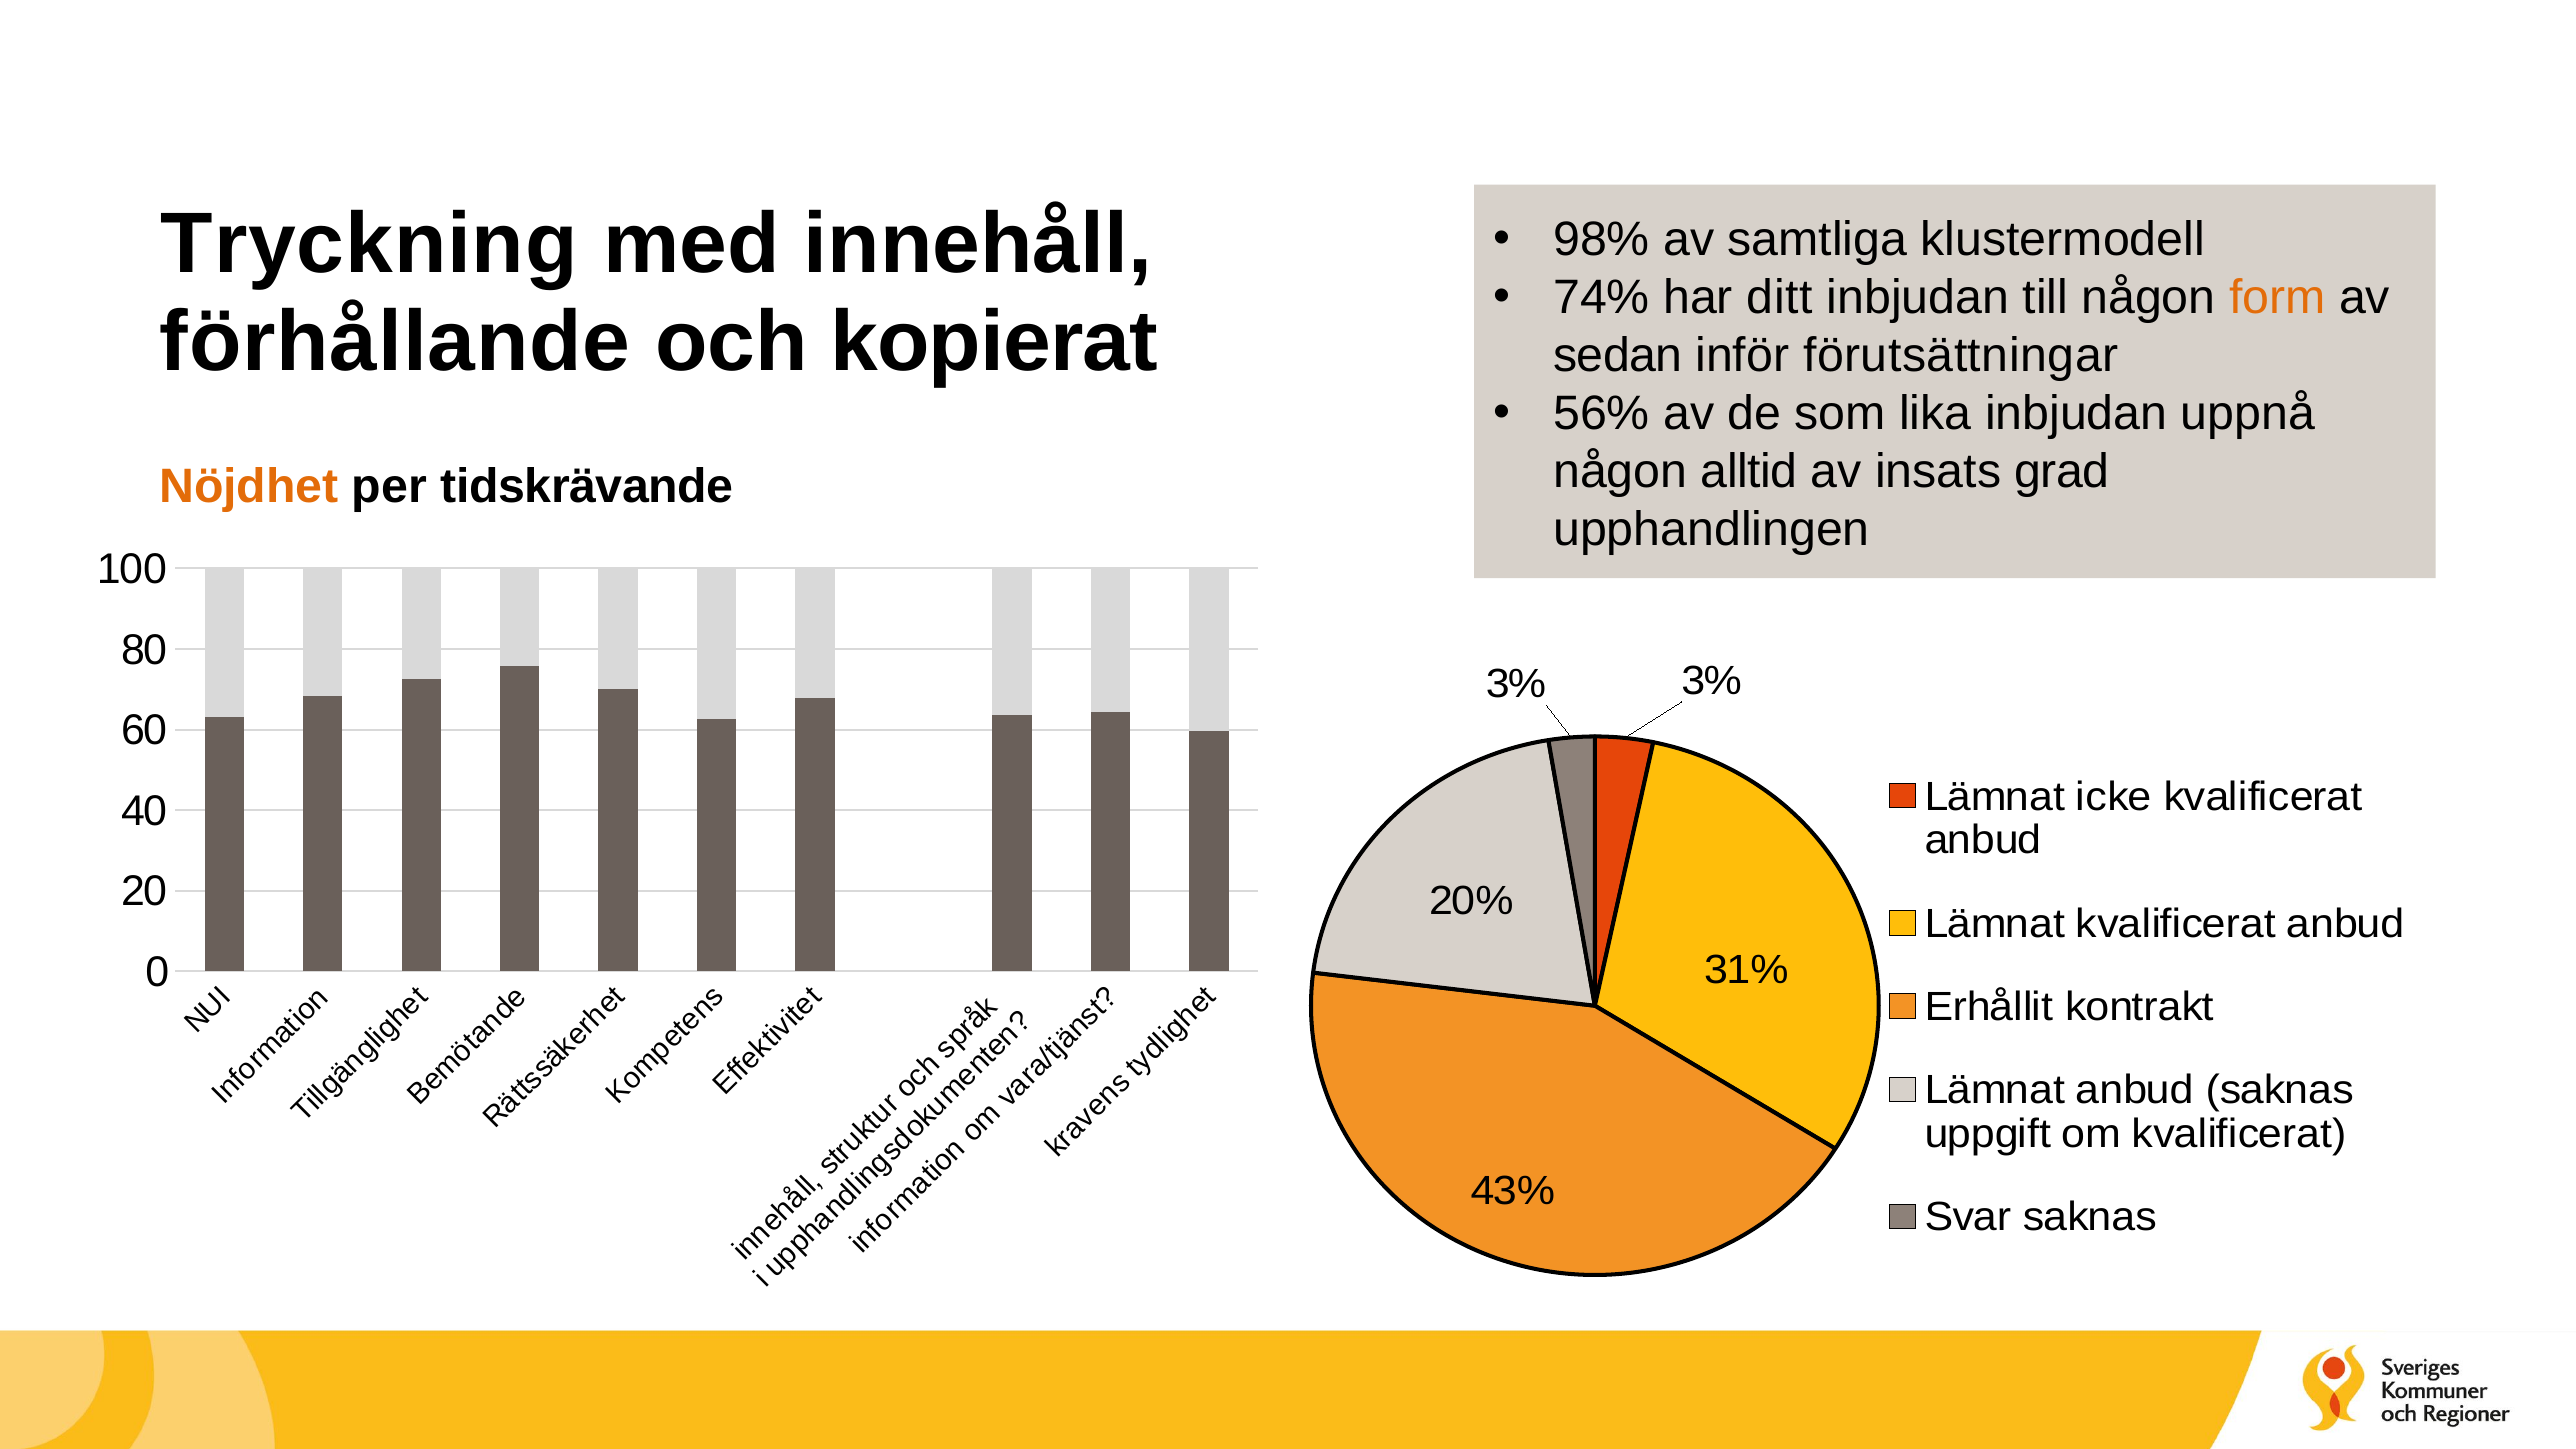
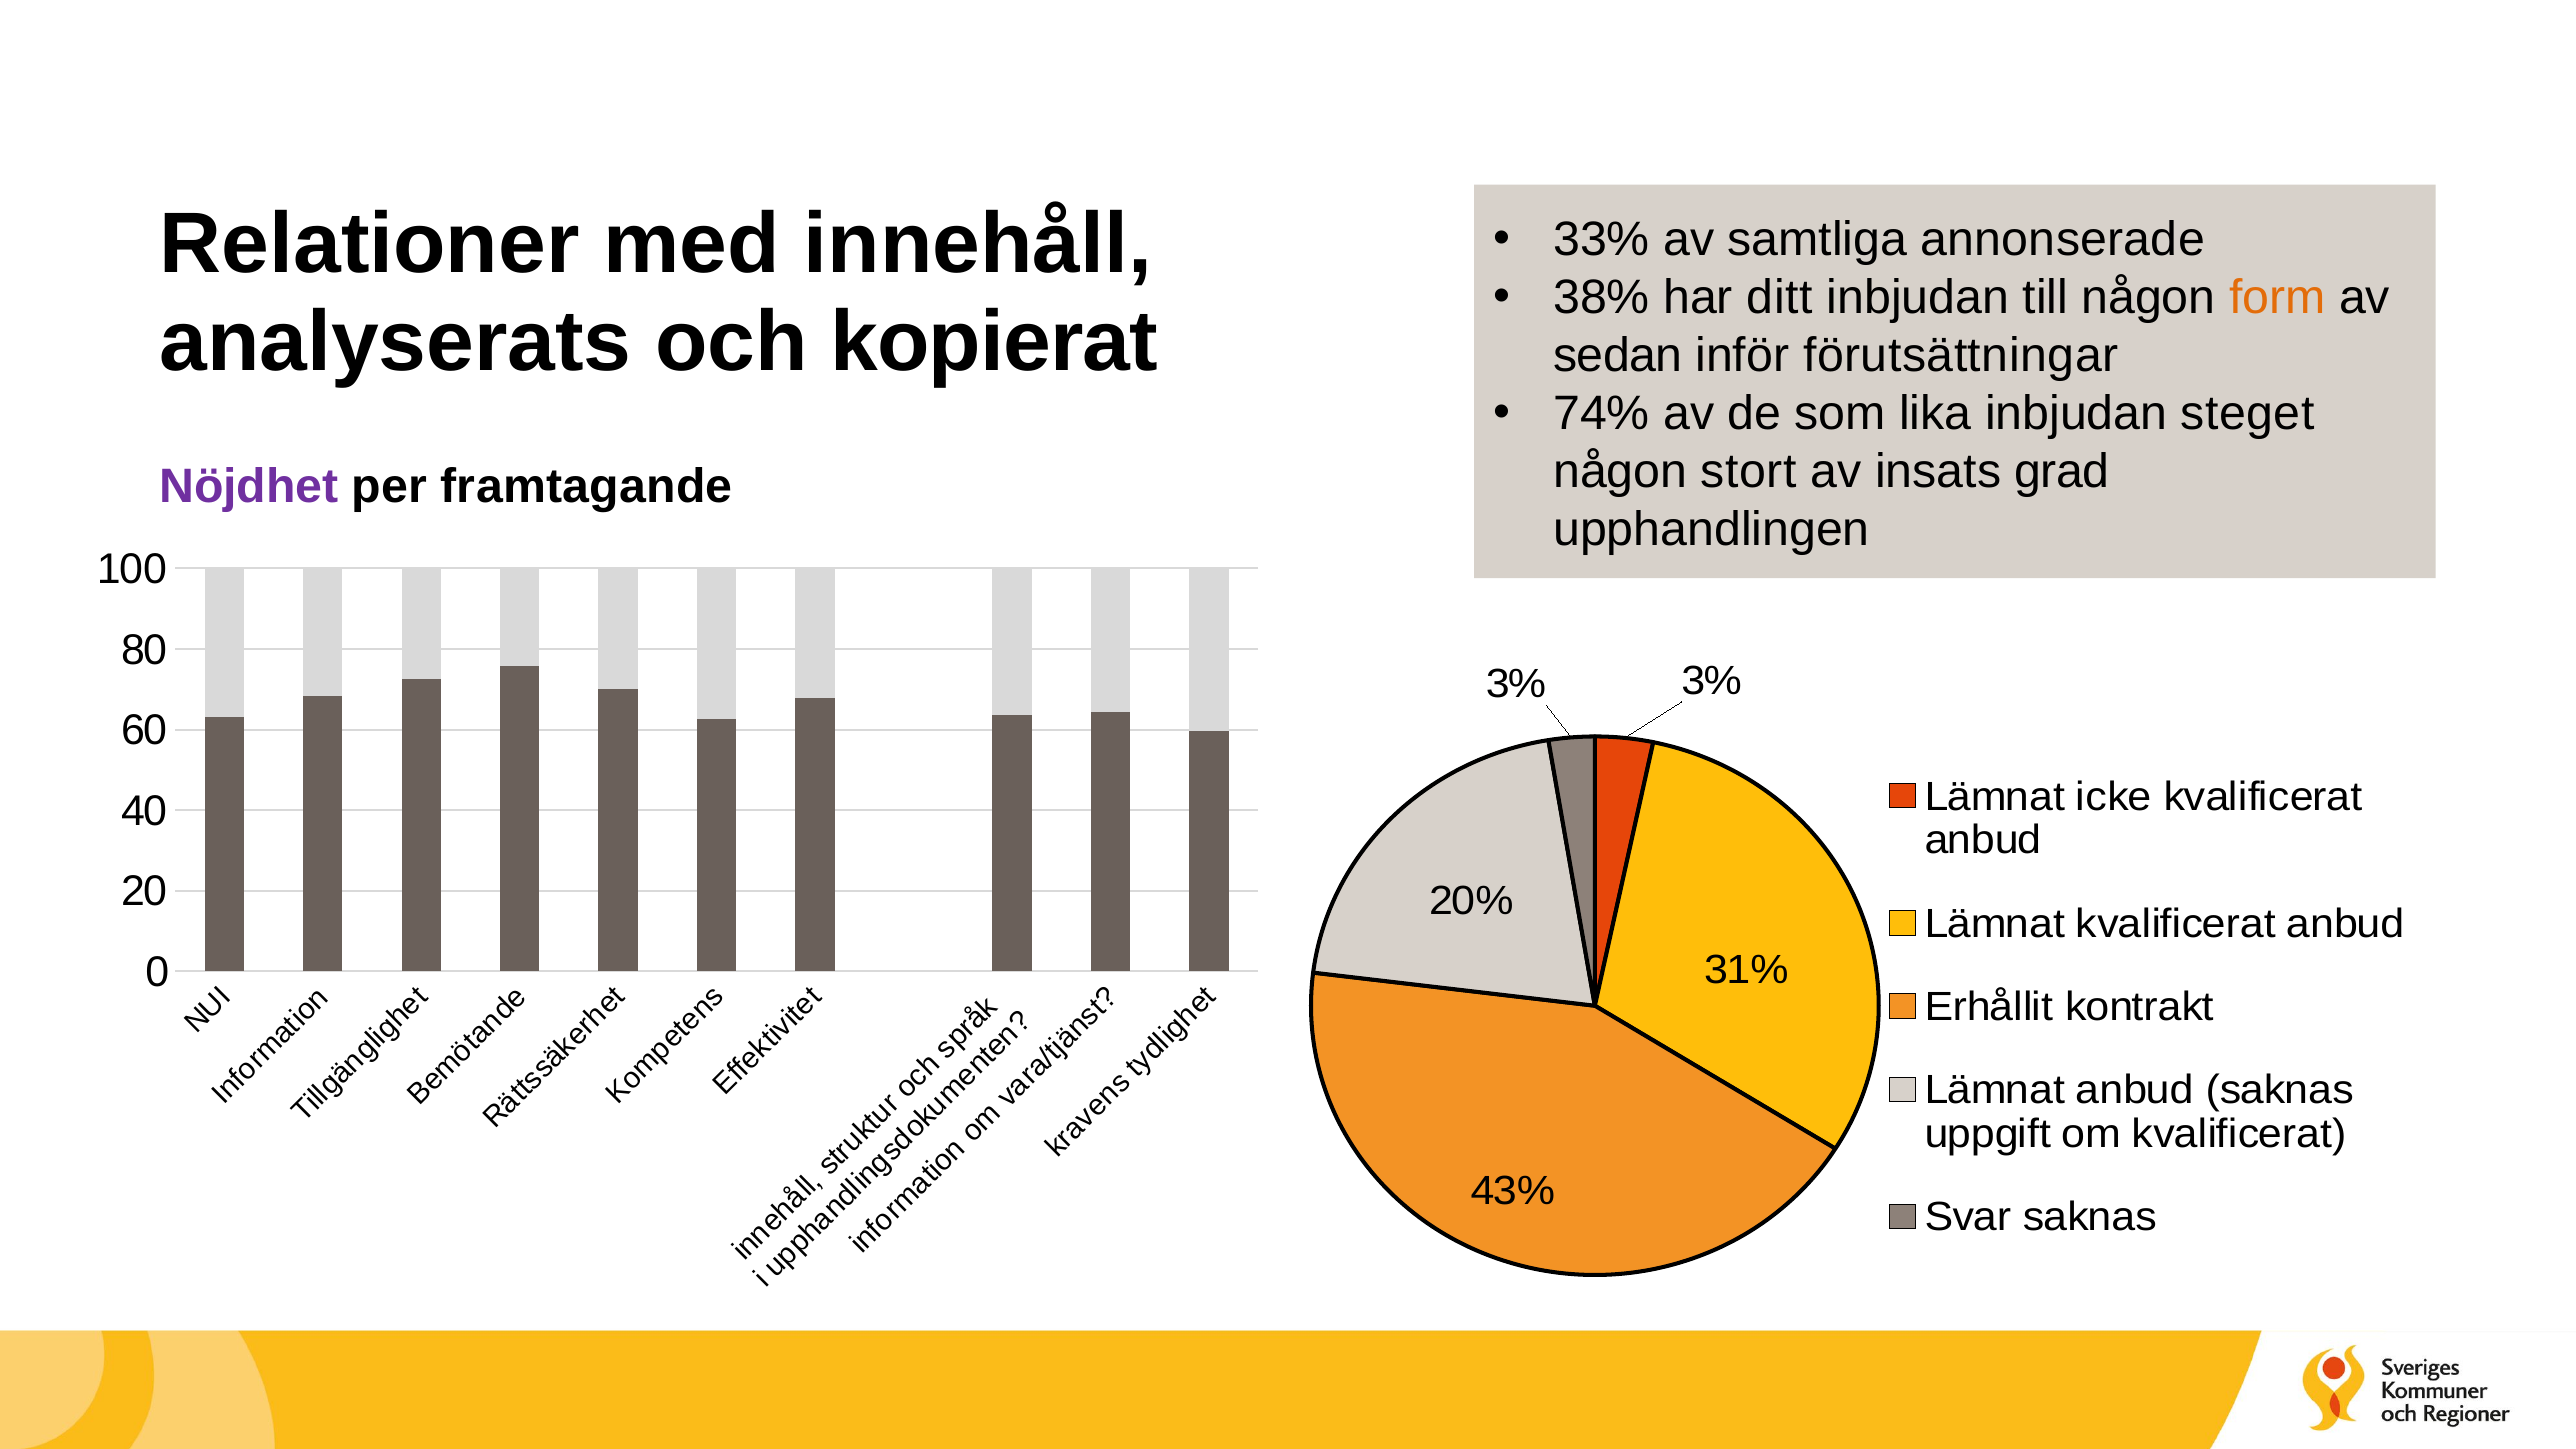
Tryckning: Tryckning -> Relationer (370, 244)
98%: 98% -> 33% (1602, 240)
klustermodell: klustermodell -> annonserade (2063, 240)
74%: 74% -> 38% (1602, 298)
förhållande: förhållande -> analyserats (396, 342)
56%: 56% -> 74% (1602, 414)
uppnå: uppnå -> steget (2248, 414)
alltid: alltid -> stort (1749, 472)
Nöjdhet colour: orange -> purple (249, 487)
tidskrävande: tidskrävande -> framtagande (587, 487)
